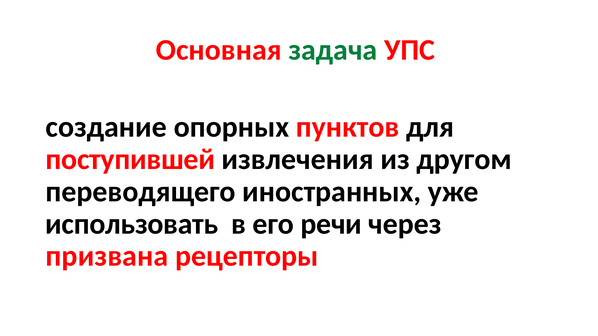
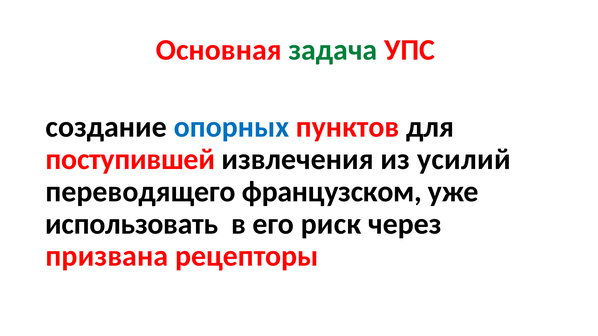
опорных colour: black -> blue (231, 127)
другом: другом -> усилий (464, 159)
иностранных: иностранных -> французском (332, 192)
речи: речи -> риск (331, 224)
